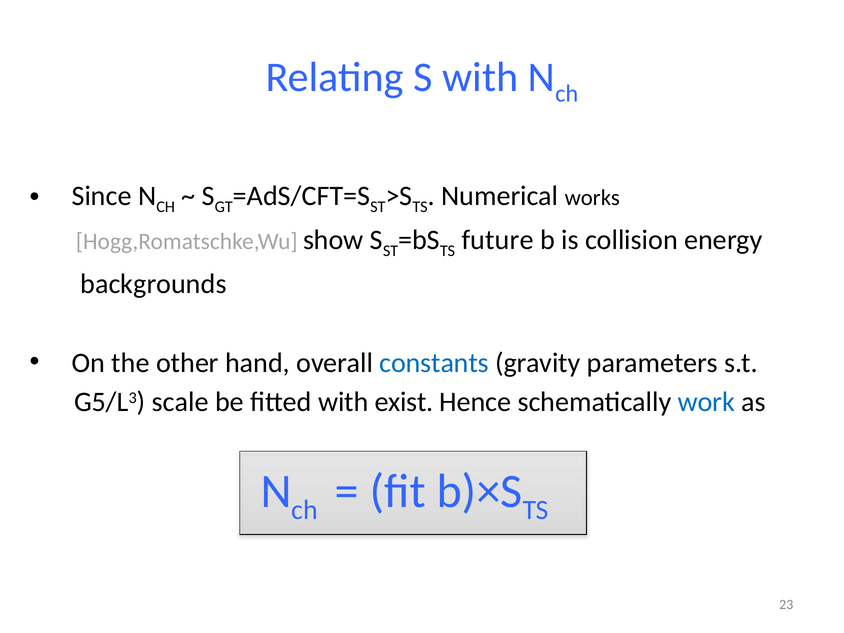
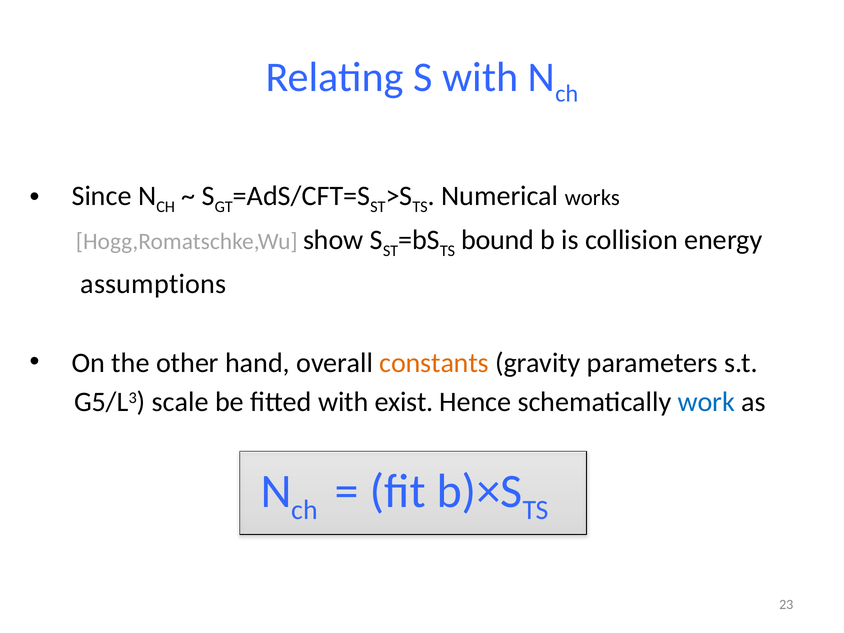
future: future -> bound (498, 240)
backgrounds: backgrounds -> assumptions (153, 284)
constants colour: blue -> orange (434, 363)
